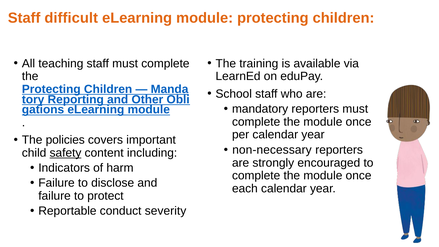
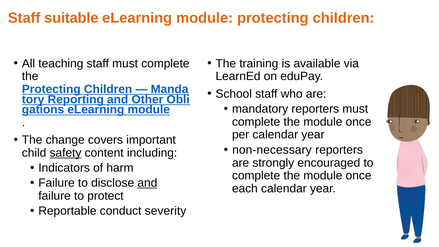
difficult: difficult -> suitable (71, 18)
policies: policies -> change (65, 140)
and underline: none -> present (147, 183)
